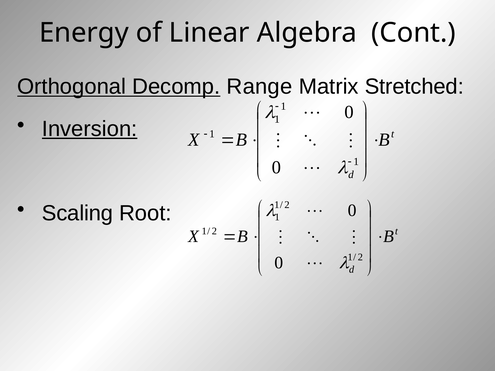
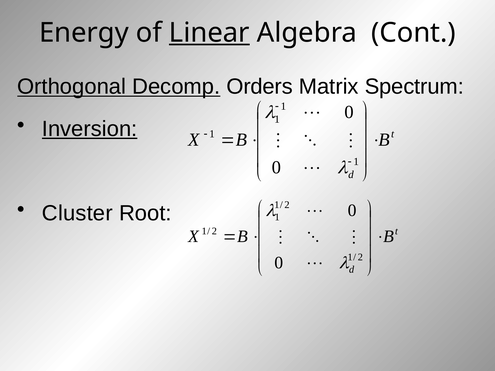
Linear underline: none -> present (209, 33)
Range: Range -> Orders (260, 87)
Stretched: Stretched -> Spectrum (414, 87)
Scaling: Scaling -> Cluster (77, 213)
